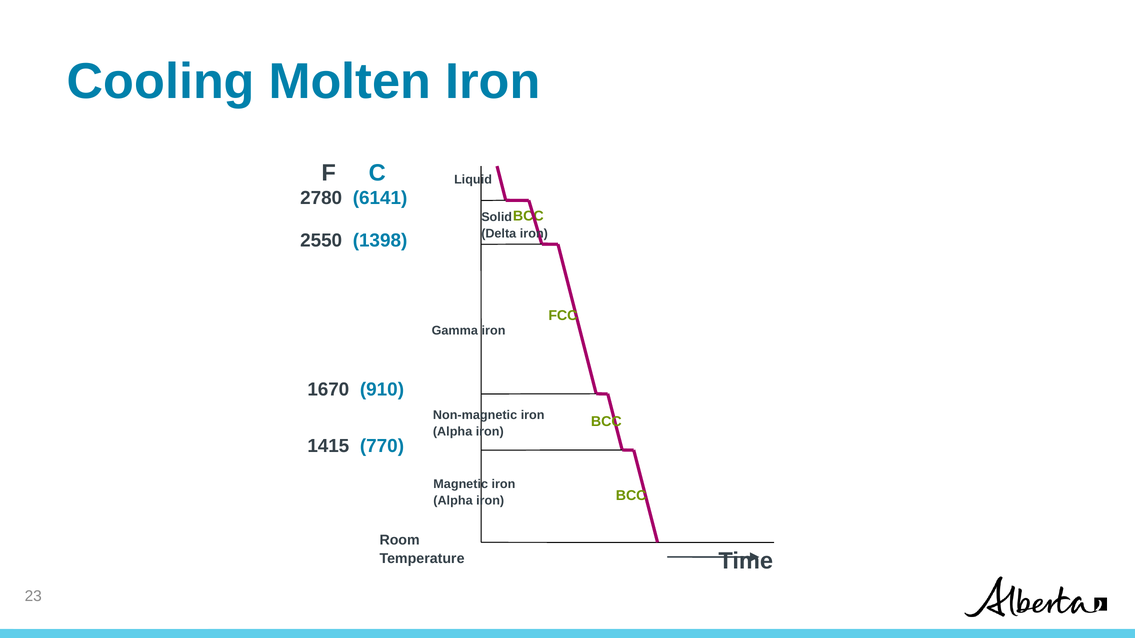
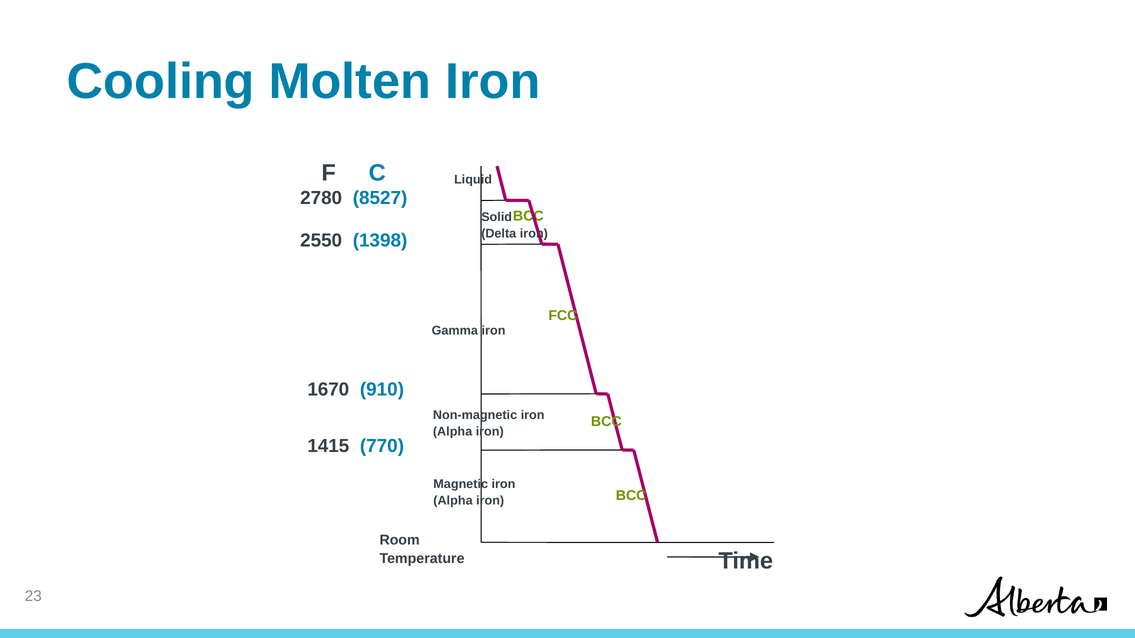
6141: 6141 -> 8527 (380, 198)
